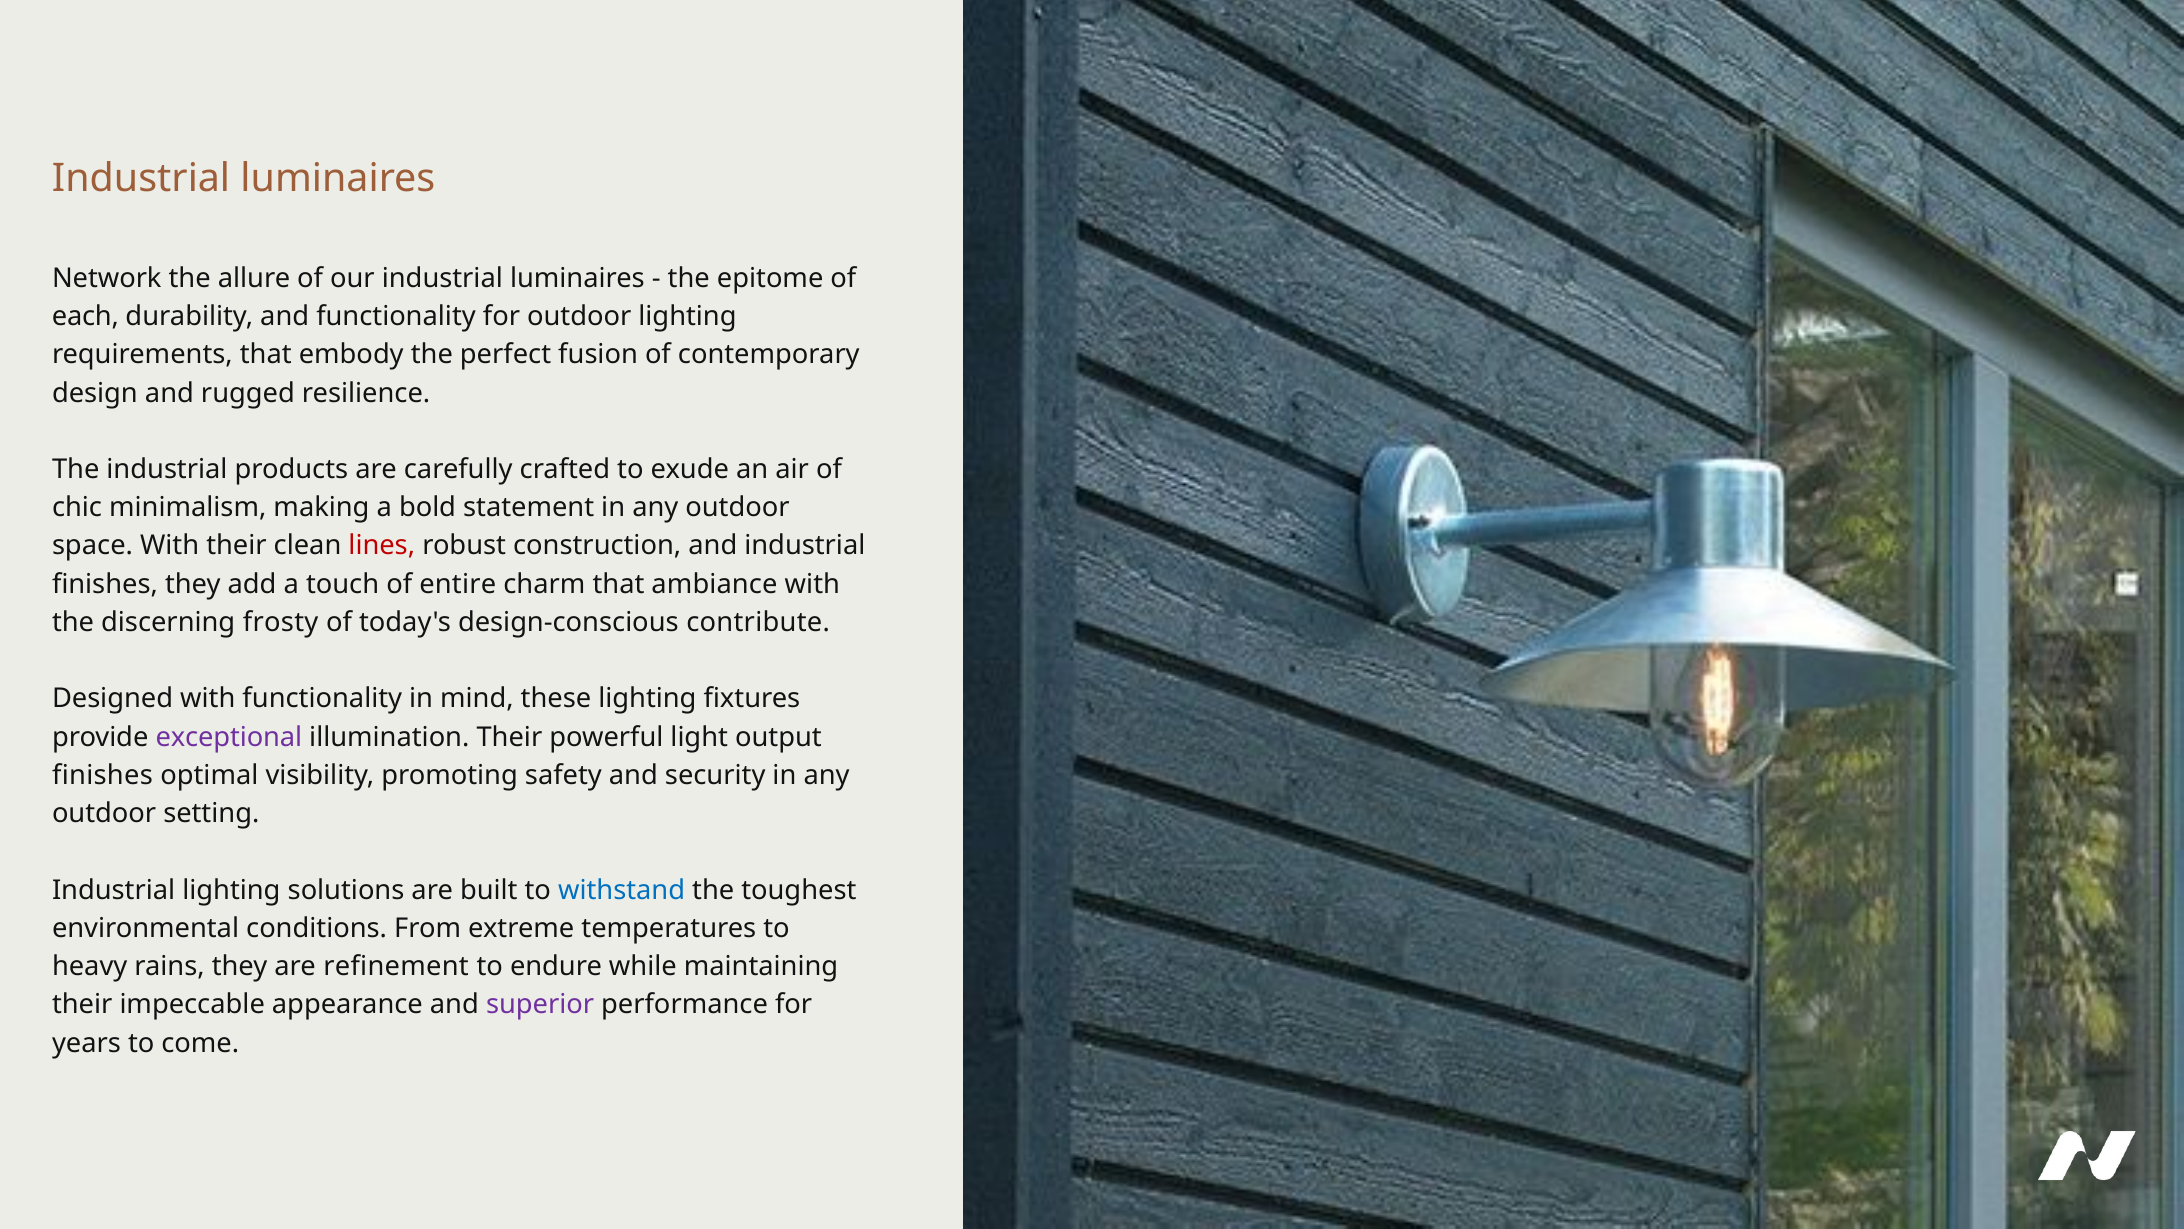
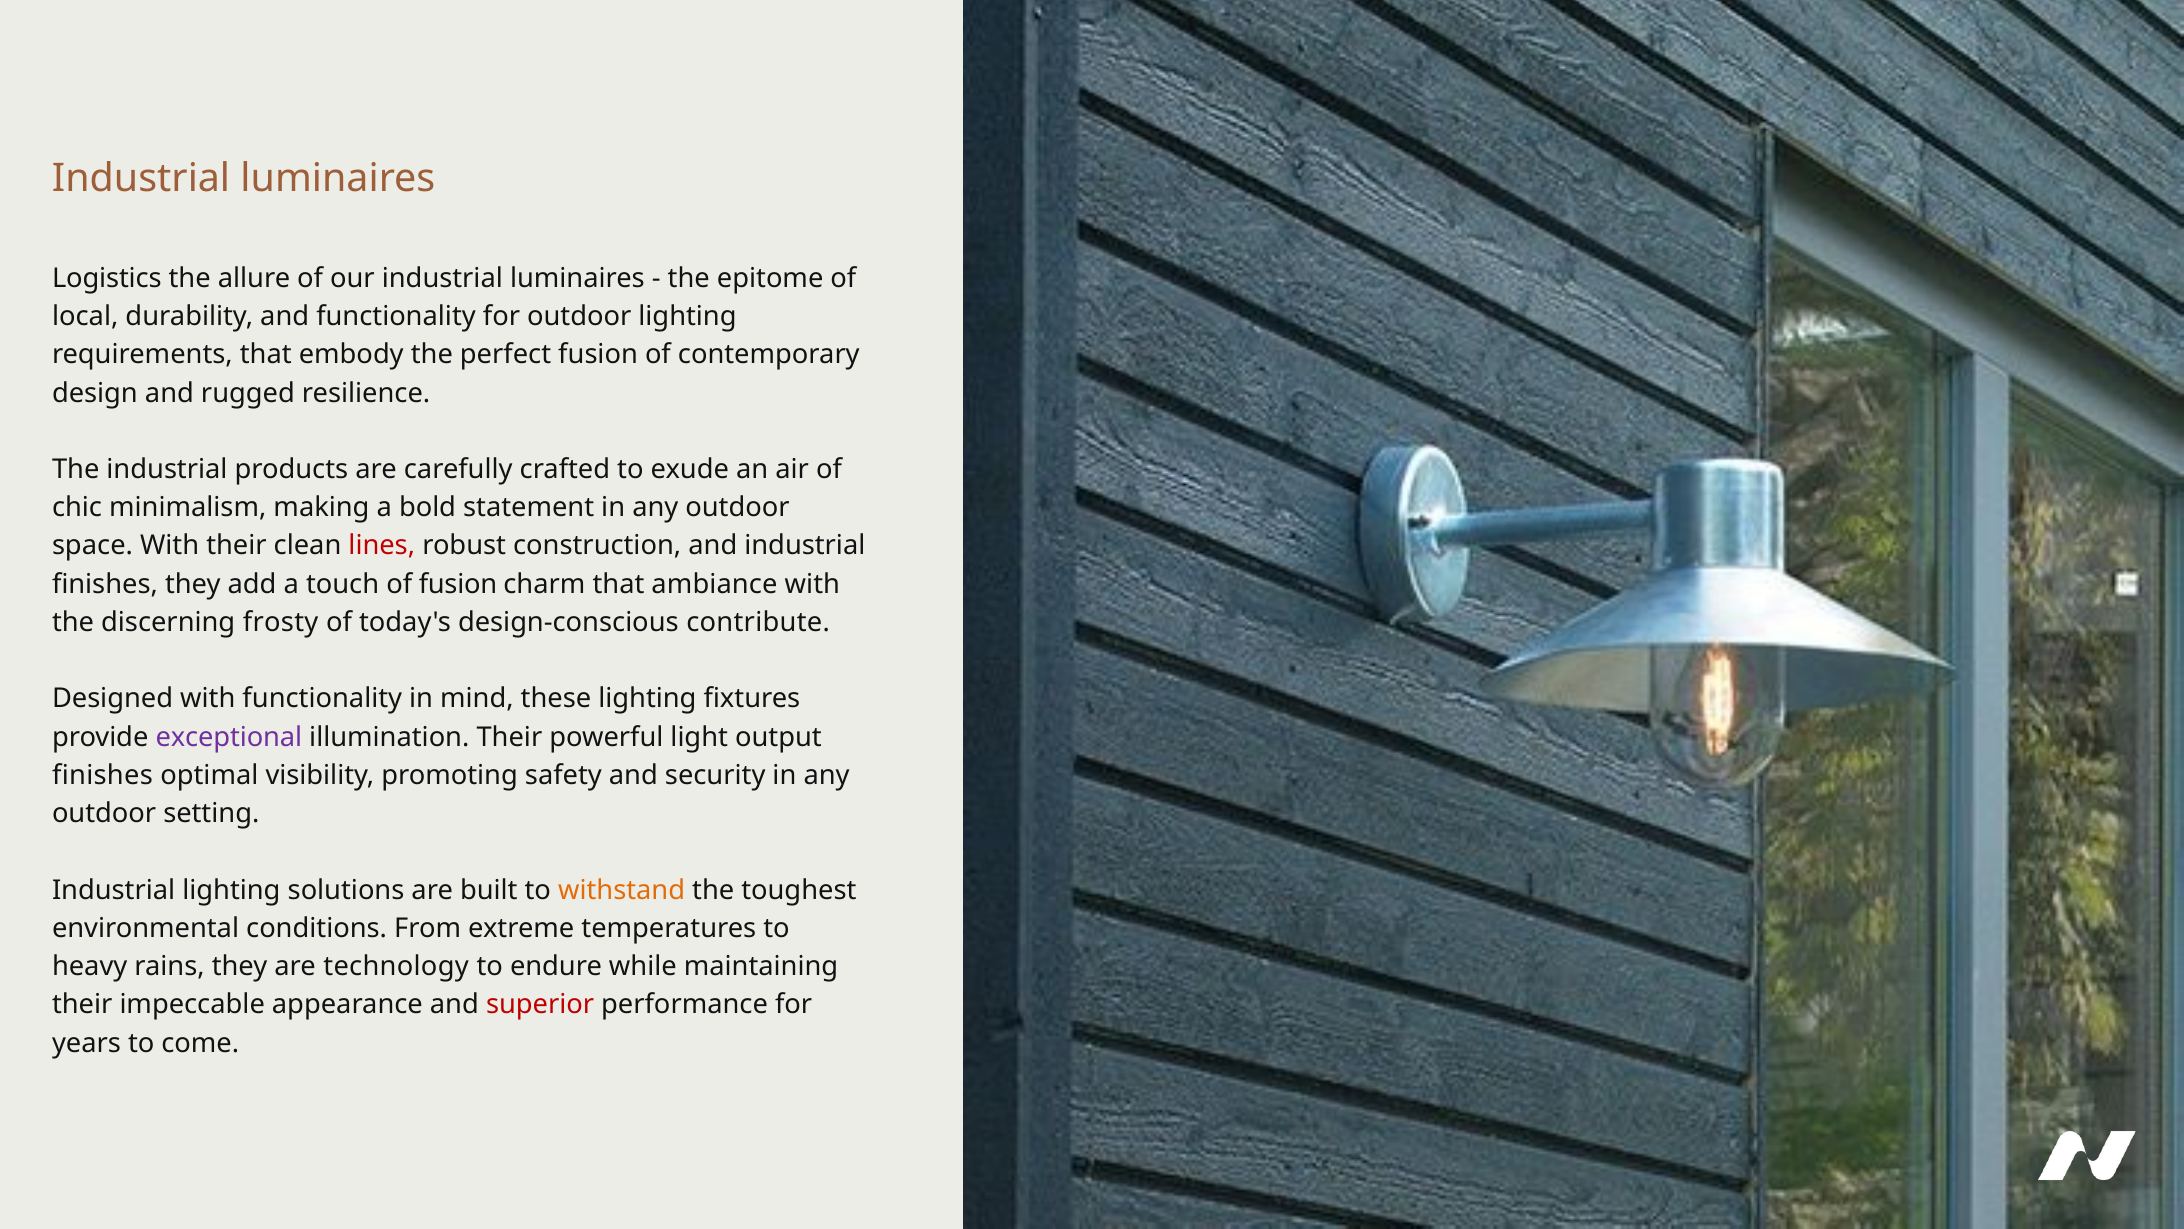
Network: Network -> Logistics (107, 278)
each: each -> local (85, 316)
of entire: entire -> fusion (458, 584)
withstand colour: blue -> orange (622, 890)
refinement: refinement -> technology (396, 966)
superior colour: purple -> red (540, 1004)
